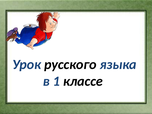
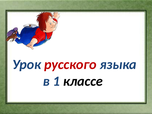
русского colour: black -> red (70, 64)
